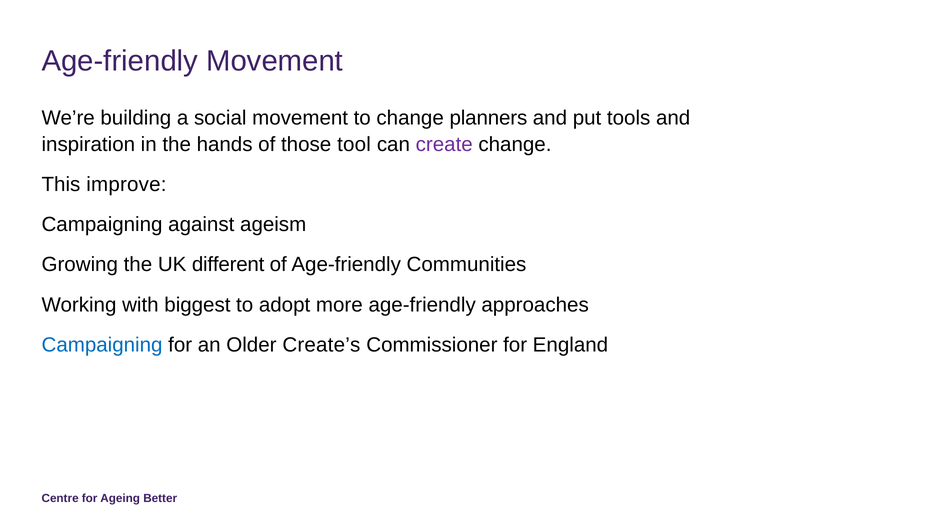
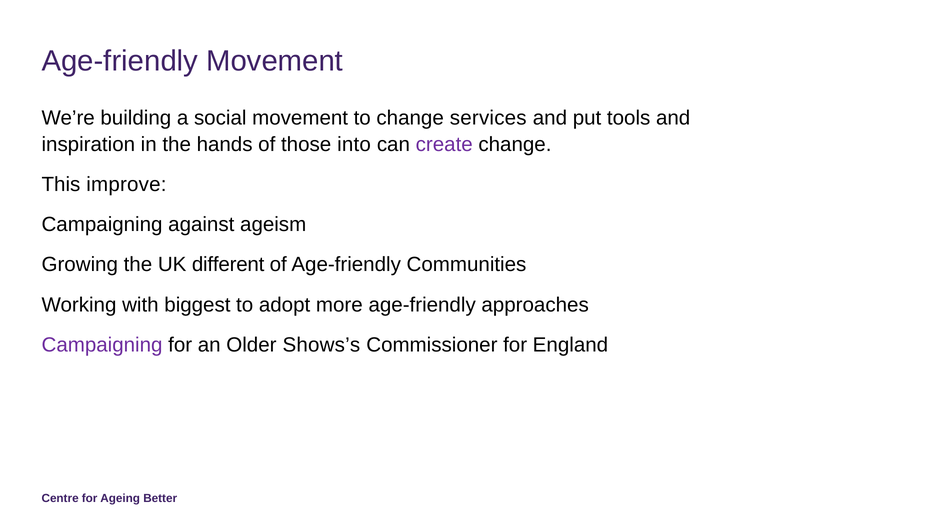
planners: planners -> services (488, 118)
tool: tool -> into (354, 144)
Campaigning colour: blue -> purple (102, 345)
Create’s: Create’s -> Shows’s (321, 345)
